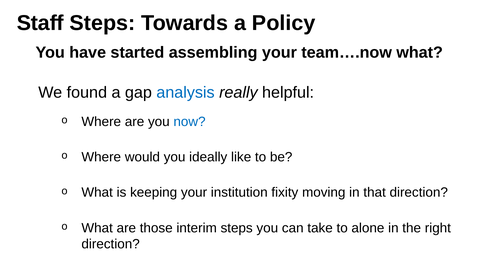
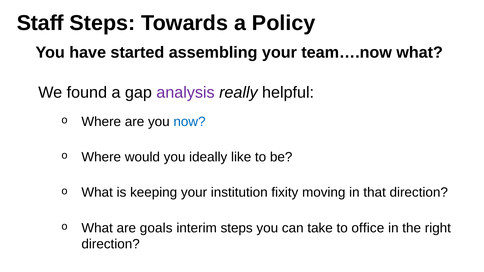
analysis colour: blue -> purple (186, 93)
those: those -> goals (156, 228)
alone: alone -> office (368, 228)
